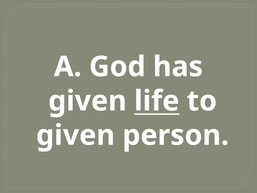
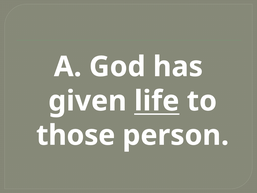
given: given -> those (76, 135)
